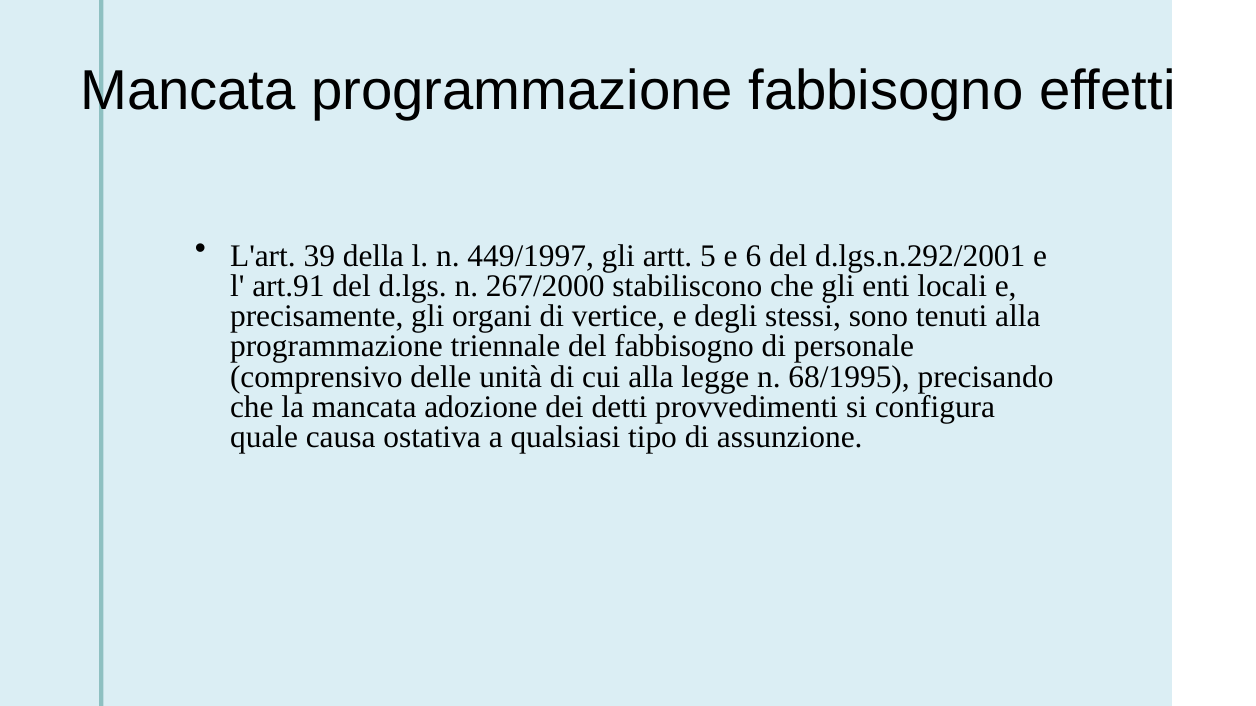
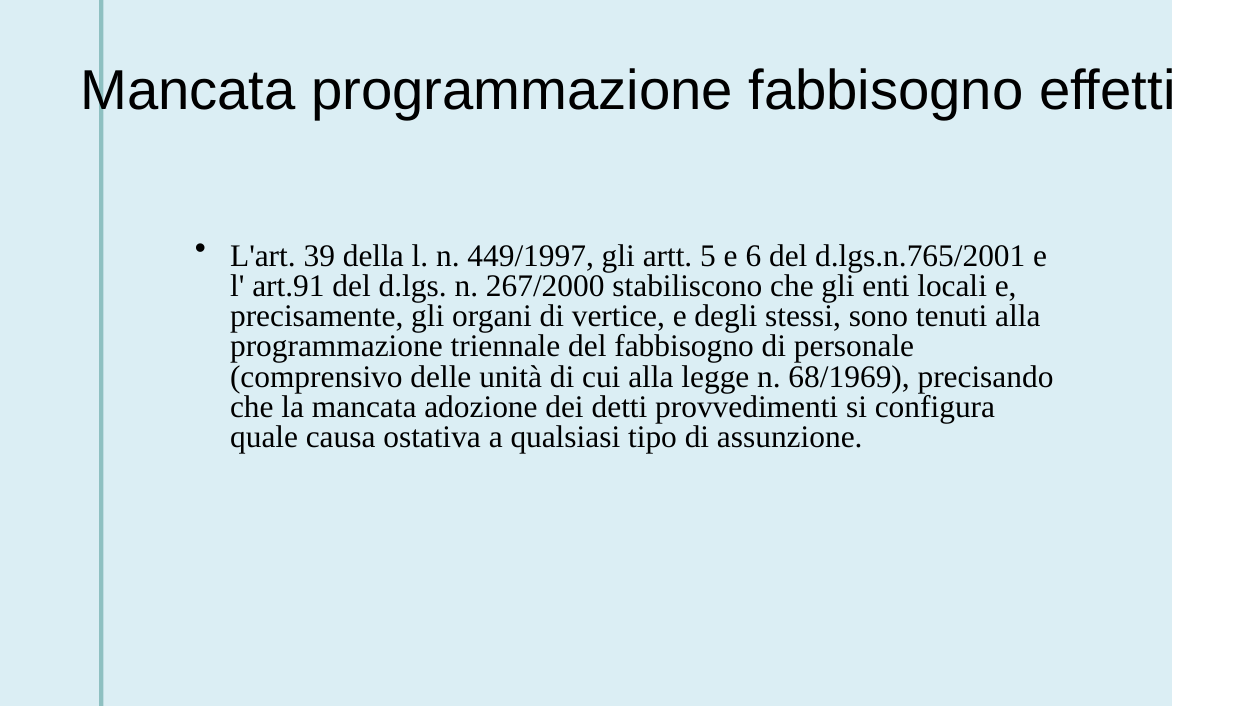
d.lgs.n.292/2001: d.lgs.n.292/2001 -> d.lgs.n.765/2001 (920, 256)
68/1995: 68/1995 -> 68/1969 (849, 377)
